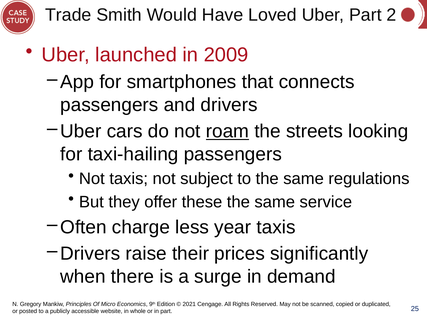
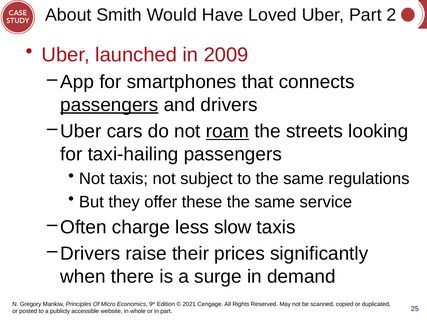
Trade: Trade -> About (68, 15)
passengers underline: none -> present (109, 105)
year: year -> slow (233, 227)
